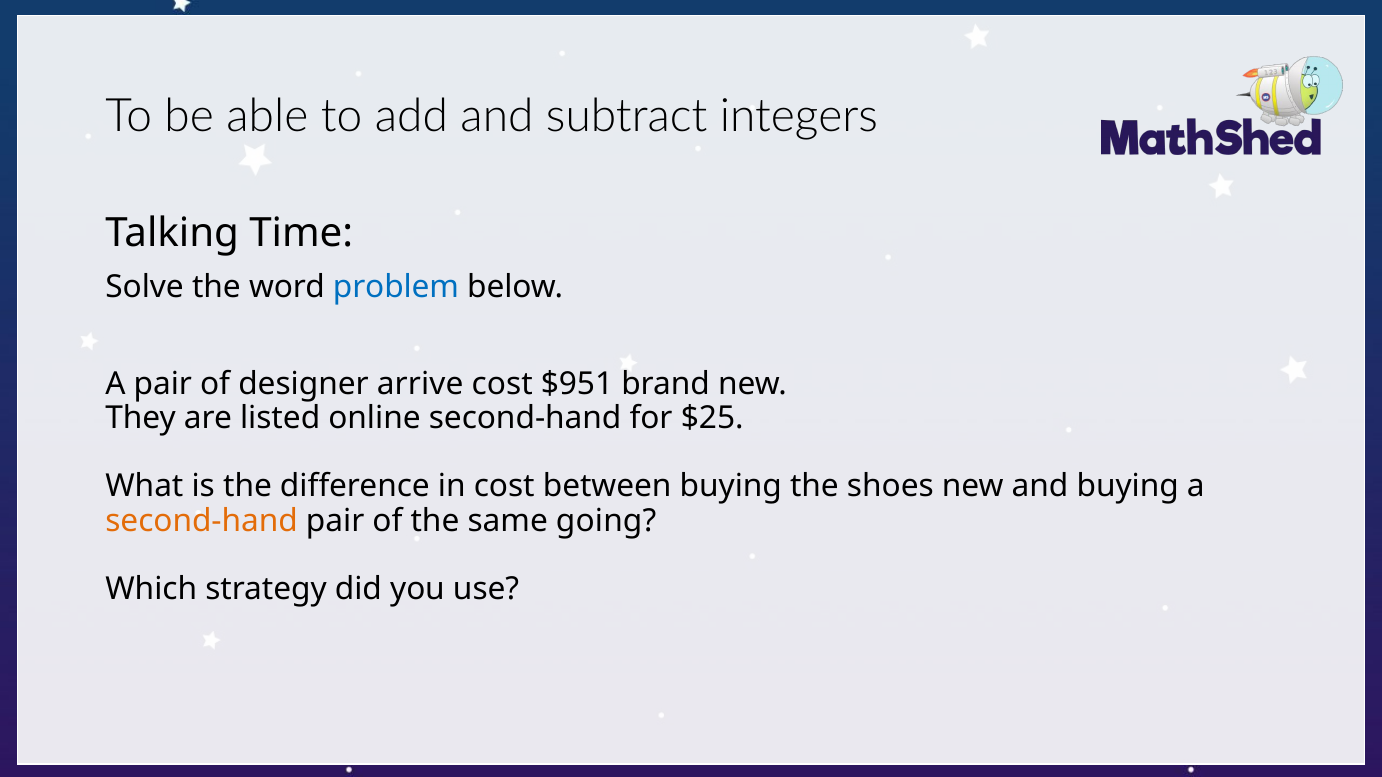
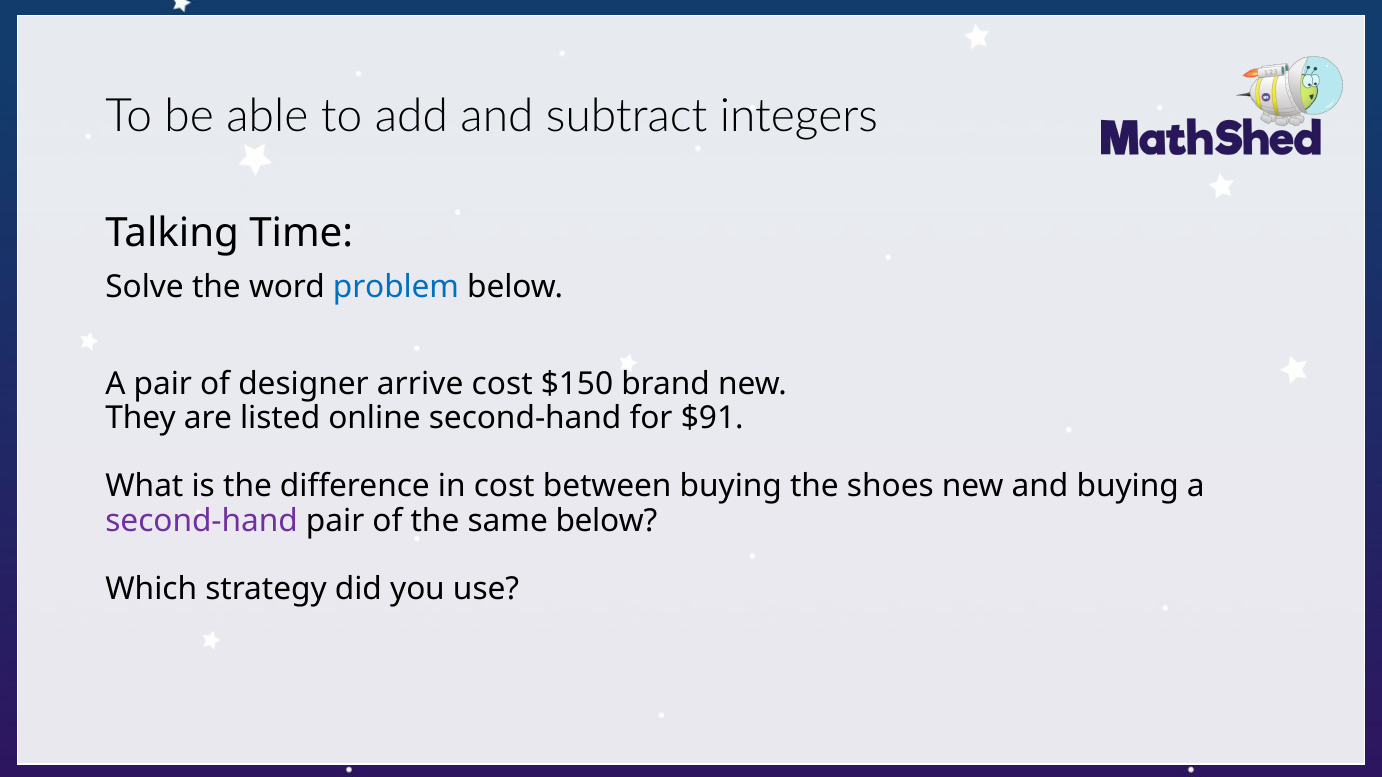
$951: $951 -> $150 (577, 384)
$25: $25 -> $91 (712, 418)
second-hand colour: orange -> purple (202, 521)
same going: going -> below (606, 521)
